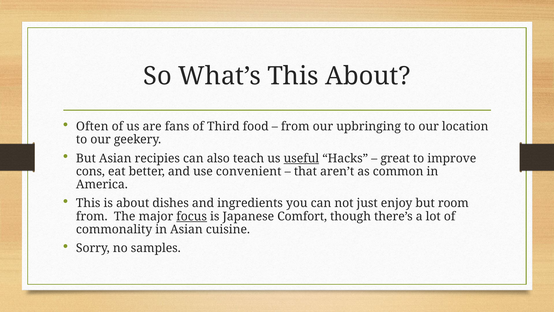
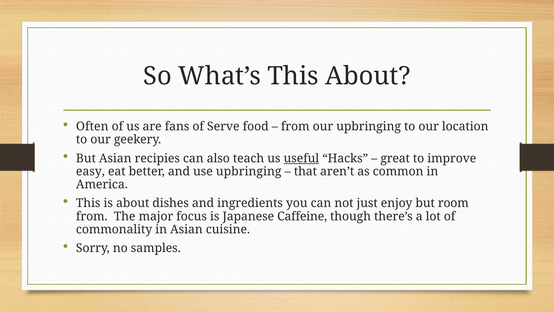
Third: Third -> Serve (223, 126)
cons: cons -> easy (90, 171)
use convenient: convenient -> upbringing (249, 171)
focus underline: present -> none (192, 216)
Comfort: Comfort -> Caffeine (302, 216)
